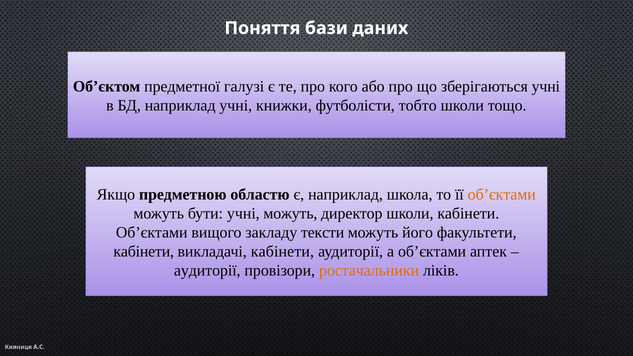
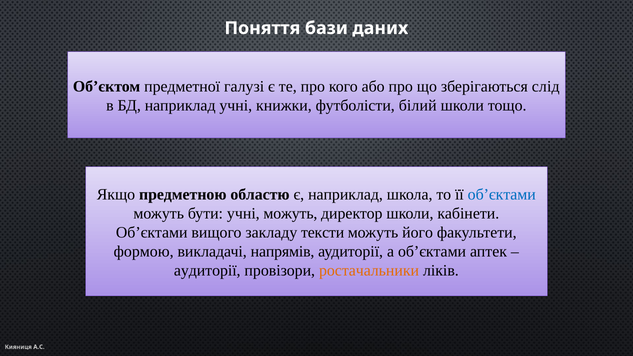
зберігаються учні: учні -> слід (546, 86)
тобто: тобто -> білий (418, 105)
об’єктами colour: orange -> blue (502, 194)
кабінети: кабінети -> формою (144, 251)
викладачі кабінети: кабінети -> напрямів (283, 251)
